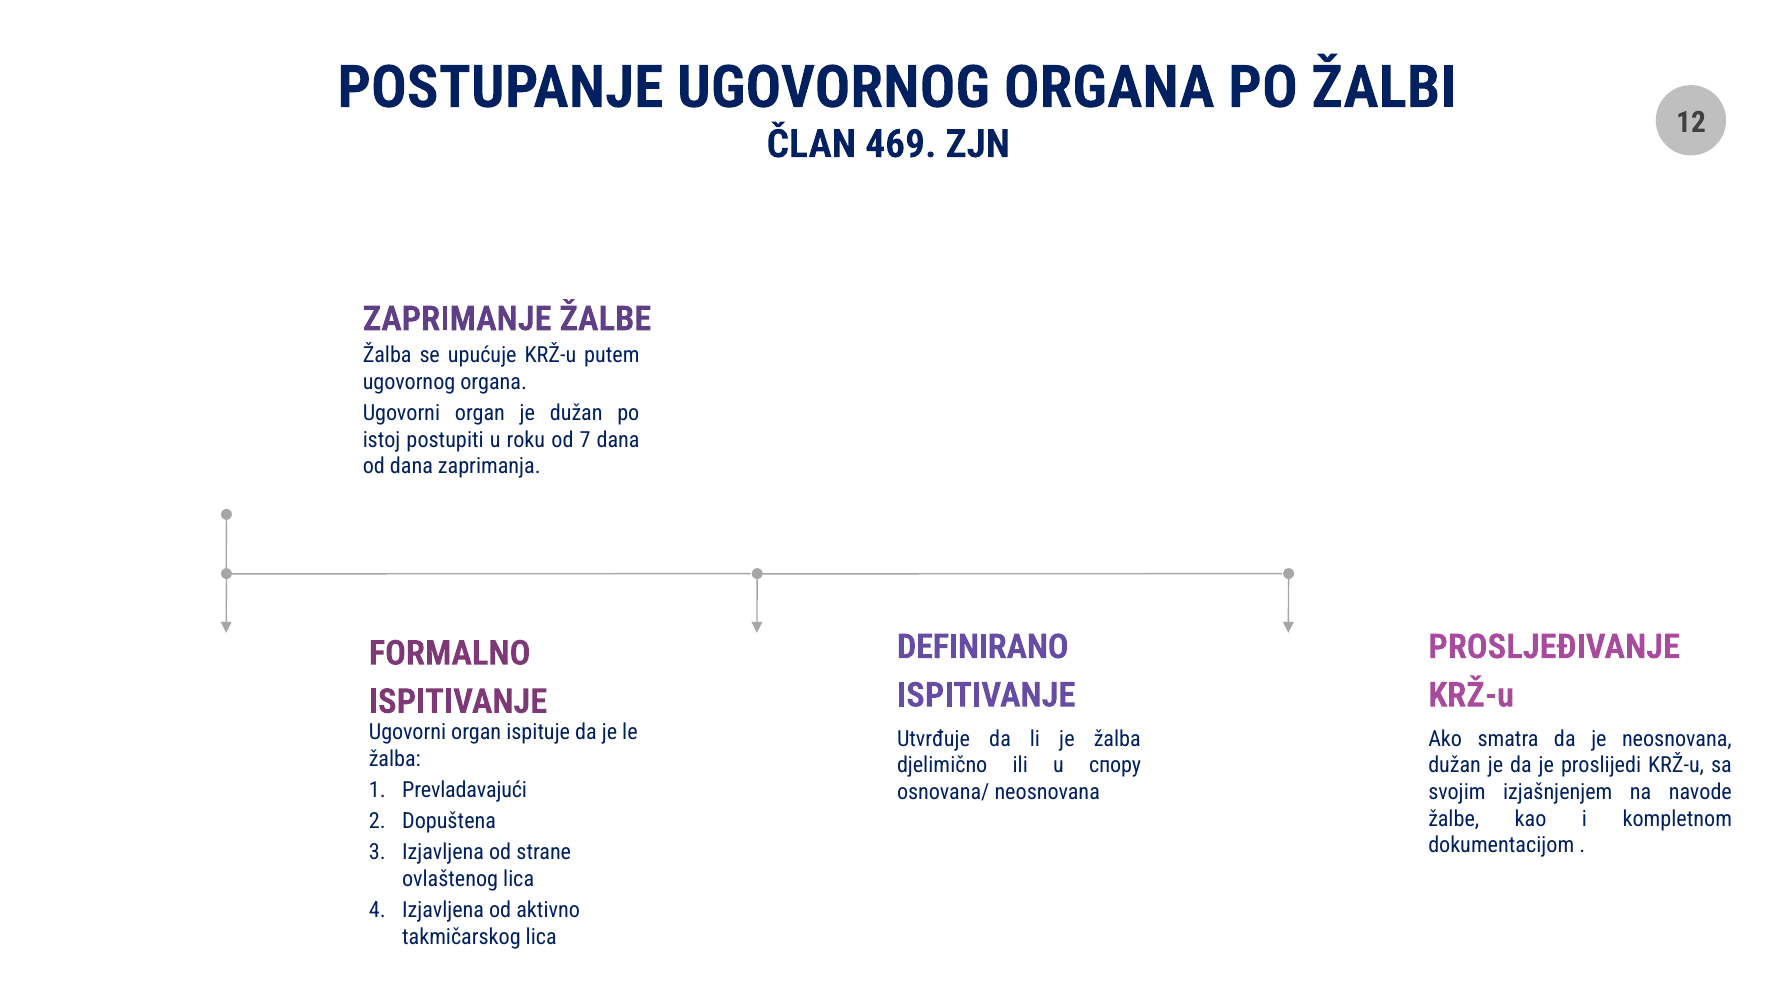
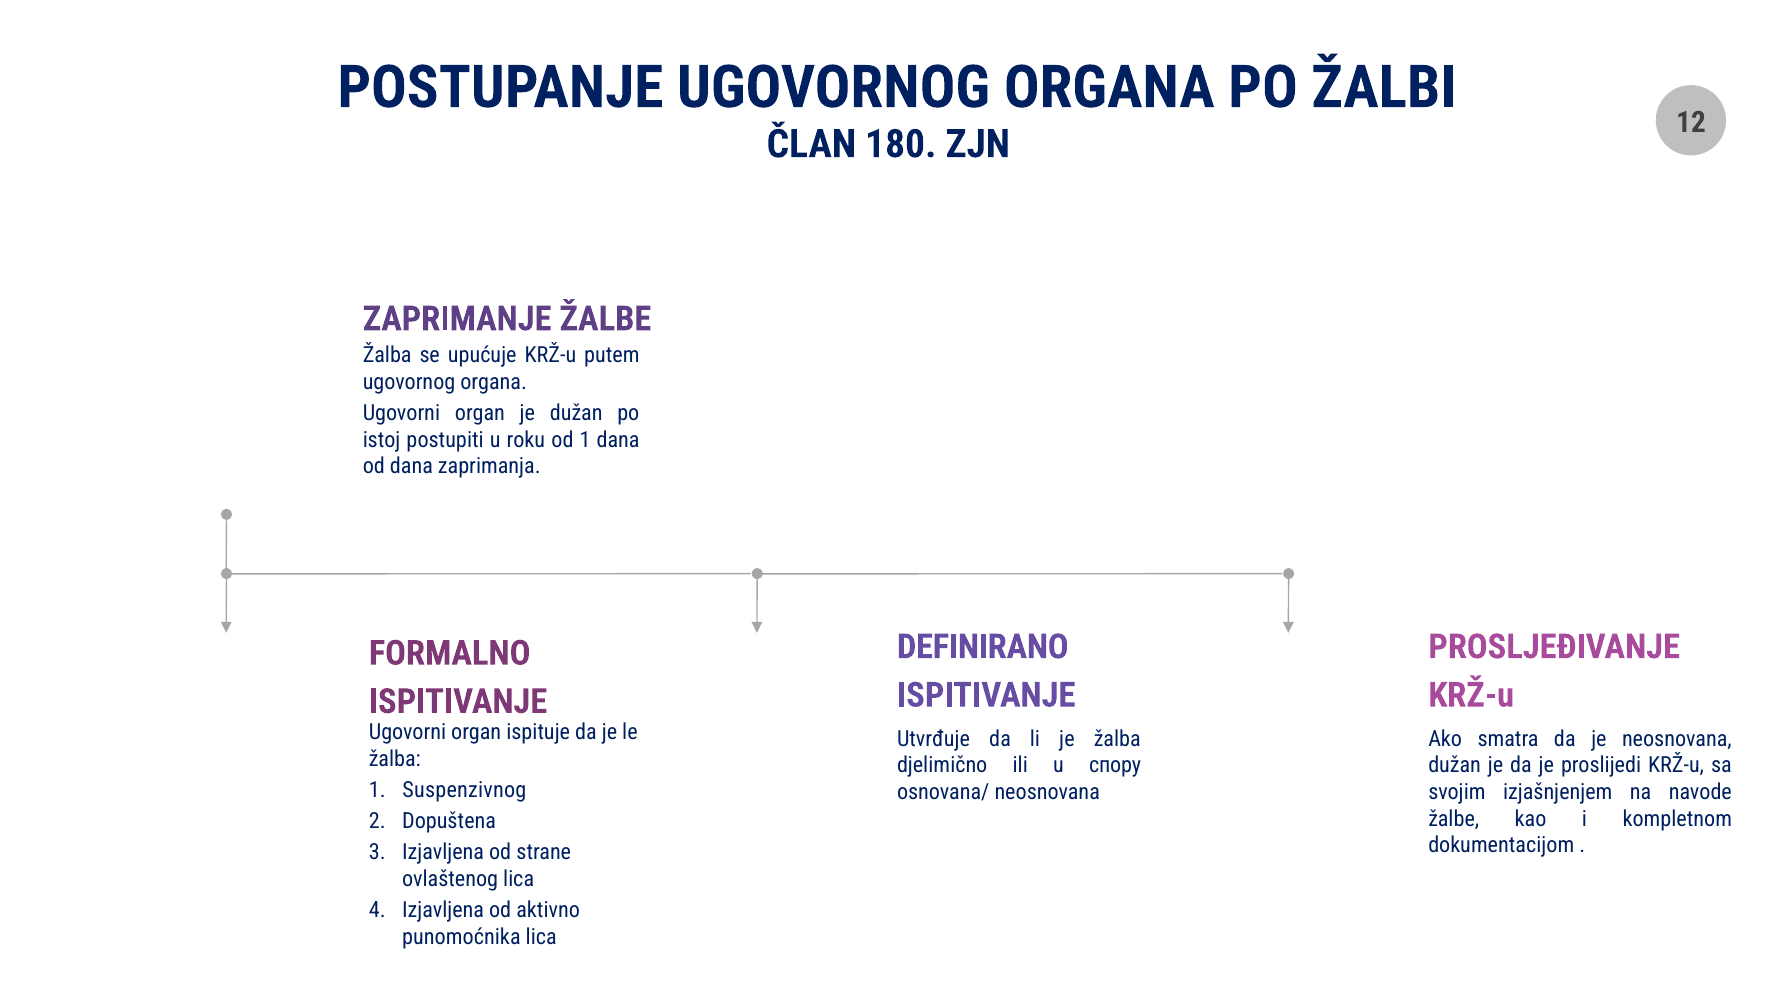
469: 469 -> 180 (901, 144)
od 7: 7 -> 1 (585, 440)
Prevladavajući: Prevladavajući -> Suspenzivnog (464, 791)
takmičarskog: takmičarskog -> punomoćnika (461, 937)
